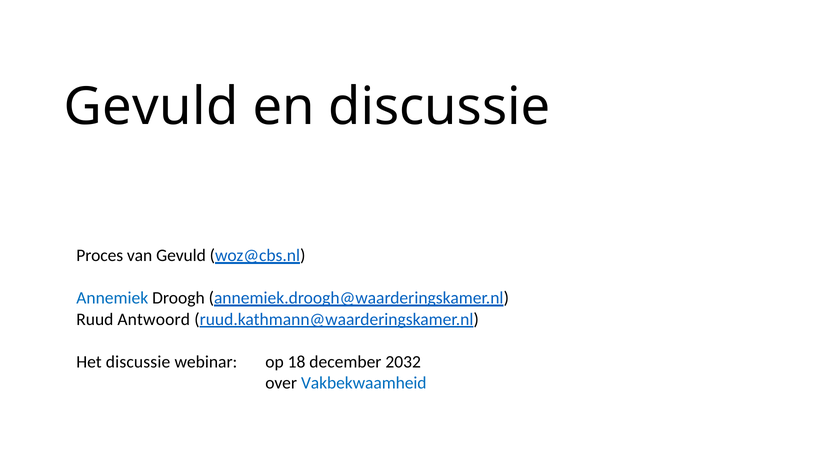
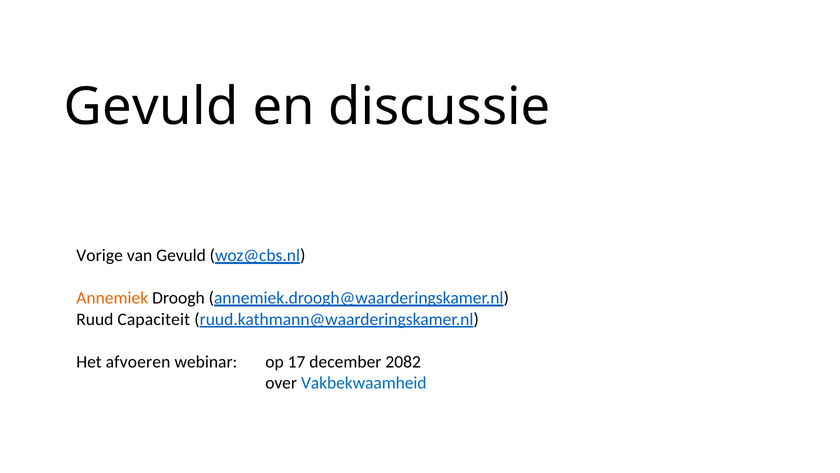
Proces: Proces -> Vorige (100, 255)
Annemiek colour: blue -> orange (112, 298)
Antwoord: Antwoord -> Capaciteit (154, 319)
Het discussie: discussie -> afvoeren (138, 361)
18: 18 -> 17 (297, 361)
2032: 2032 -> 2082 (403, 361)
